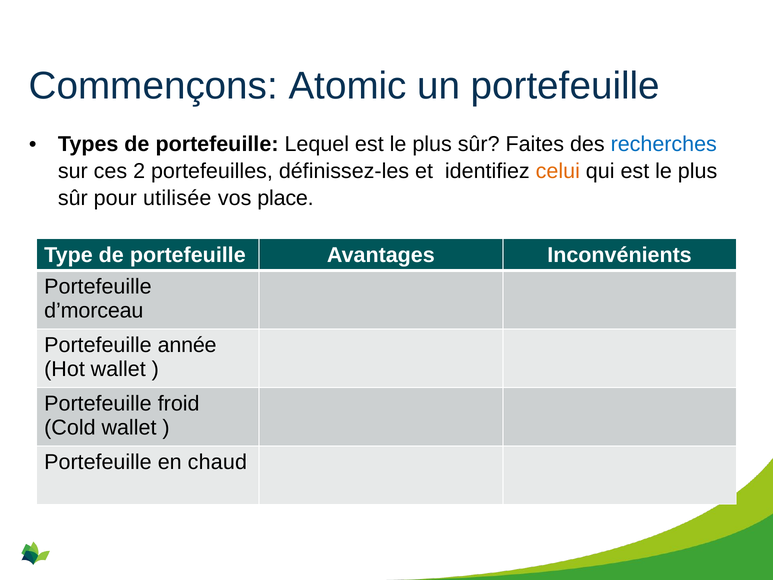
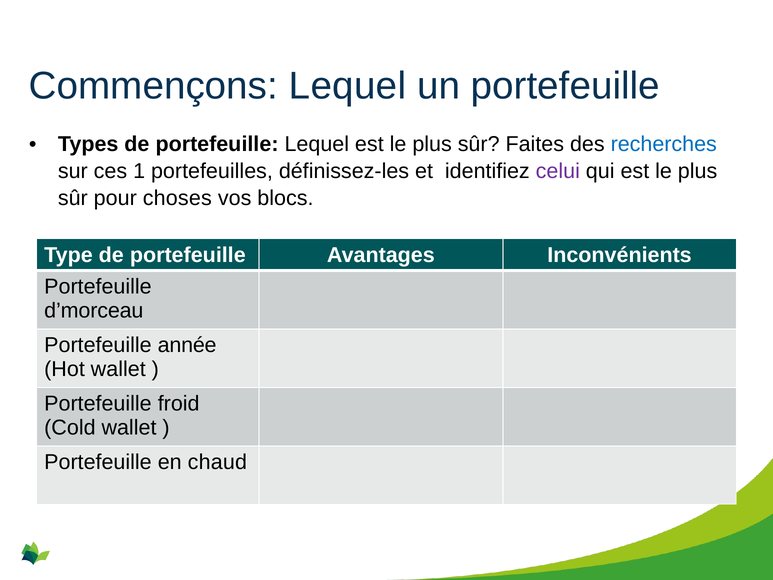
Commençons Atomic: Atomic -> Lequel (348, 86)
2: 2 -> 1 (139, 171)
celui colour: orange -> purple (558, 171)
utilisée: utilisée -> choses (177, 198)
place: place -> blocs (285, 198)
